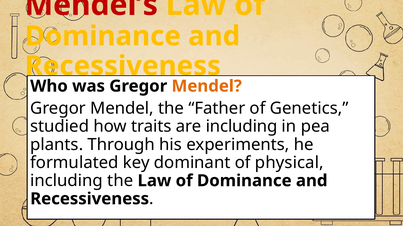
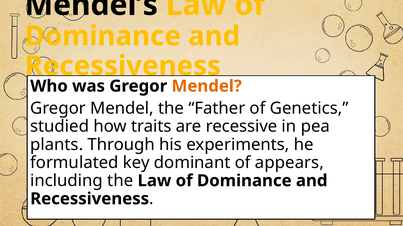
Mendel’s colour: red -> black (91, 5)
are including: including -> recessive (242, 127)
physical: physical -> appears (289, 163)
